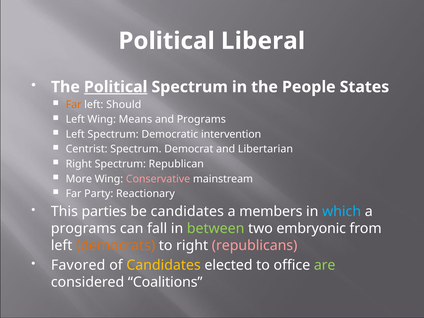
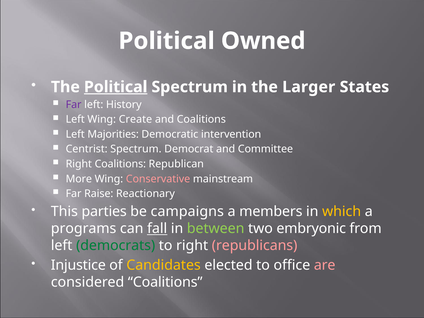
Liberal: Liberal -> Owned (263, 41)
People: People -> Larger (309, 87)
Far colour: orange -> purple (74, 105)
Should: Should -> History (124, 105)
Means: Means -> Create (135, 119)
and Programs: Programs -> Coalitions (201, 119)
Left Spectrum: Spectrum -> Majorities (113, 134)
Libertarian: Libertarian -> Committee (265, 149)
Right Spectrum: Spectrum -> Coalitions (120, 164)
Party: Party -> Raise (99, 194)
be candidates: candidates -> campaigns (187, 212)
which colour: light blue -> yellow (342, 212)
fall underline: none -> present (157, 229)
democrats colour: orange -> green (116, 246)
Favored: Favored -> Injustice (78, 265)
are colour: light green -> pink (325, 265)
